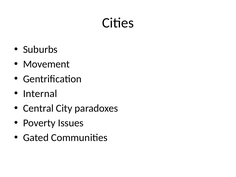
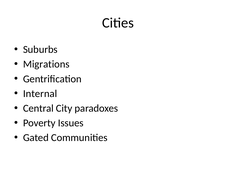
Movement: Movement -> Migrations (46, 64)
